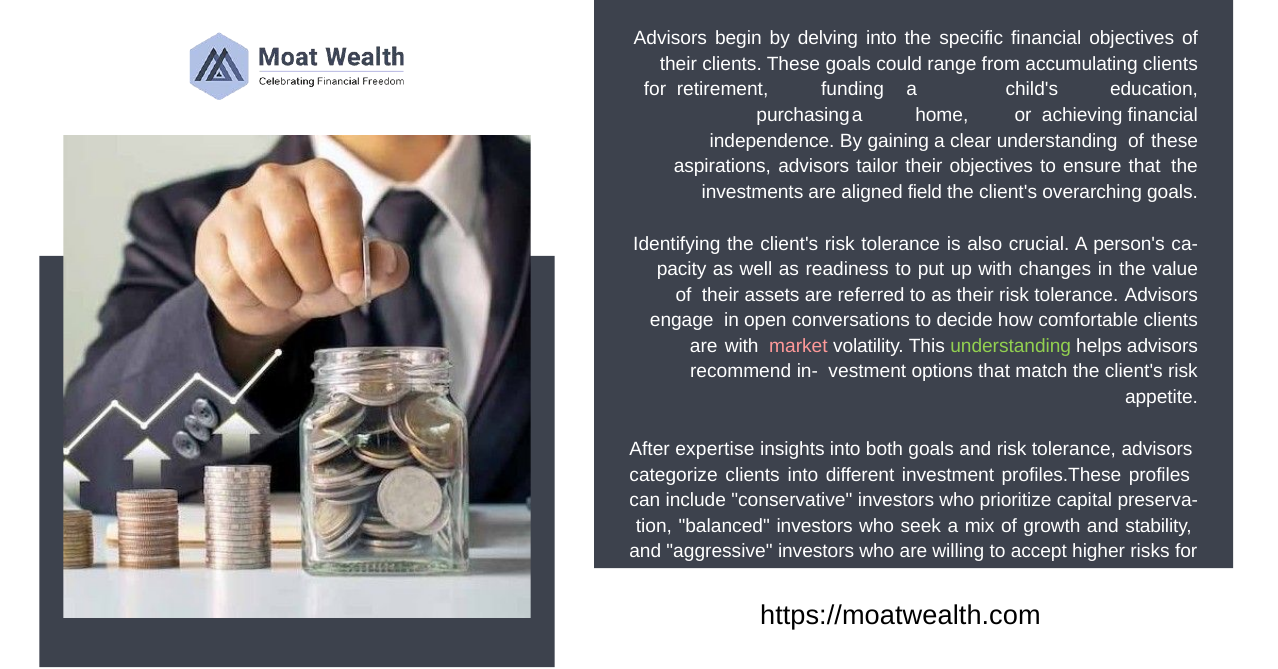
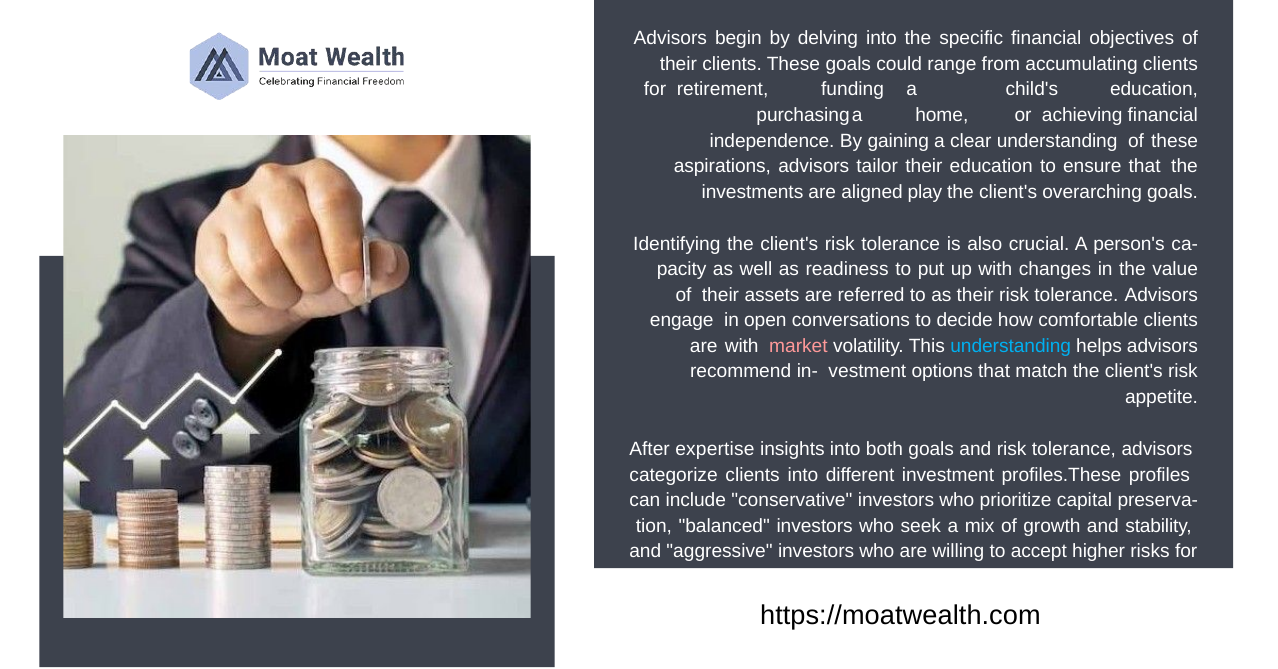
their objectives: objectives -> education (991, 166)
field: field -> play (925, 192)
understanding colour: light green -> light blue (1011, 346)
